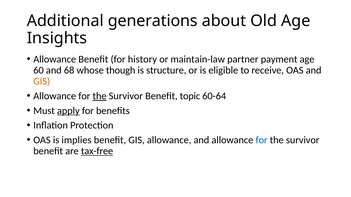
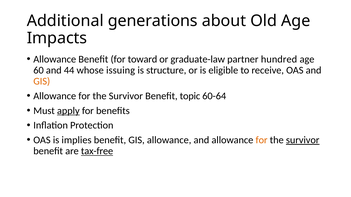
Insights: Insights -> Impacts (57, 38)
history: history -> toward (142, 59)
maintain-law: maintain-law -> graduate-law (198, 59)
payment: payment -> hundred (279, 59)
68: 68 -> 44 (69, 70)
though: though -> issuing (121, 70)
the underline: present -> none (100, 96)
for colour: blue -> orange (262, 140)
survivor underline: none -> present (303, 140)
